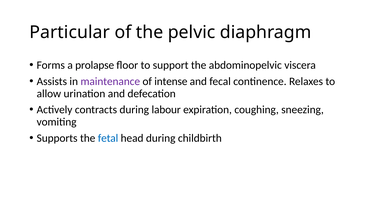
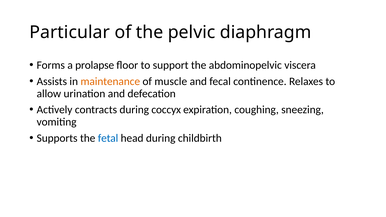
maintenance colour: purple -> orange (110, 81)
intense: intense -> muscle (171, 81)
labour: labour -> coccyx (166, 110)
